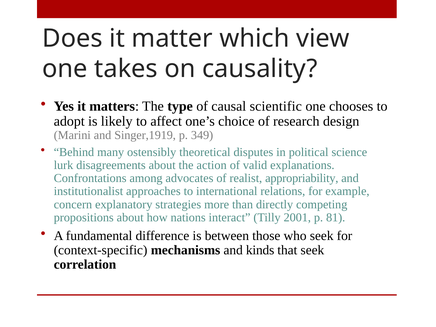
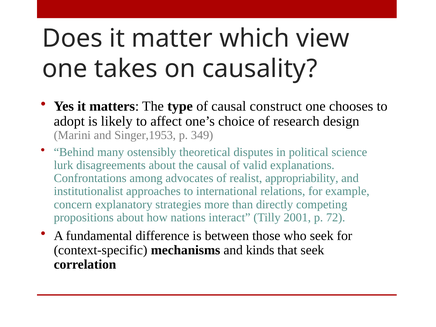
scientific: scientific -> construct (276, 106)
Singer,1919: Singer,1919 -> Singer,1953 (145, 135)
the action: action -> causal (212, 165)
81: 81 -> 72 (336, 217)
